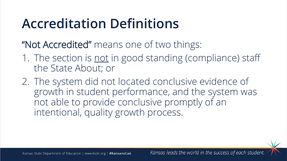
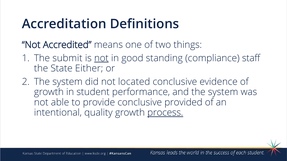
section: section -> submit (67, 58)
About: About -> Either (89, 69)
promptly: promptly -> provided (183, 103)
process underline: none -> present (165, 113)
